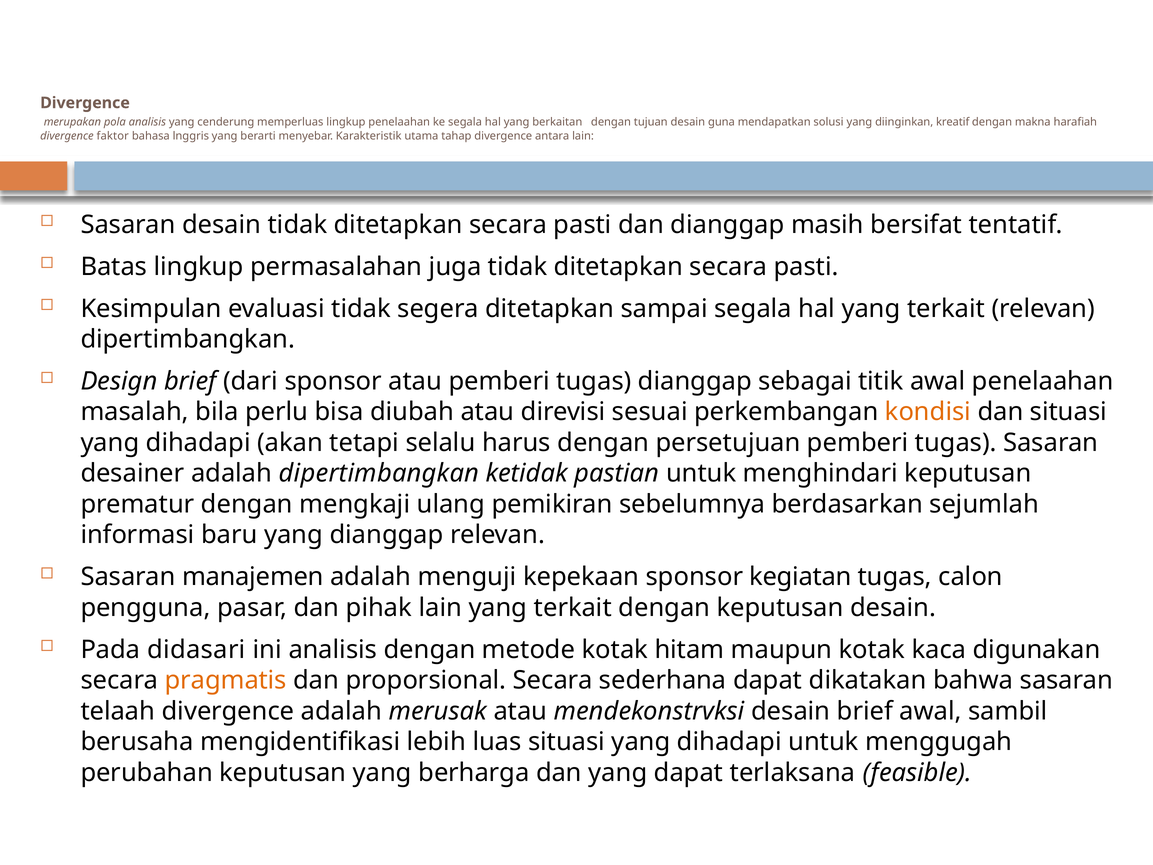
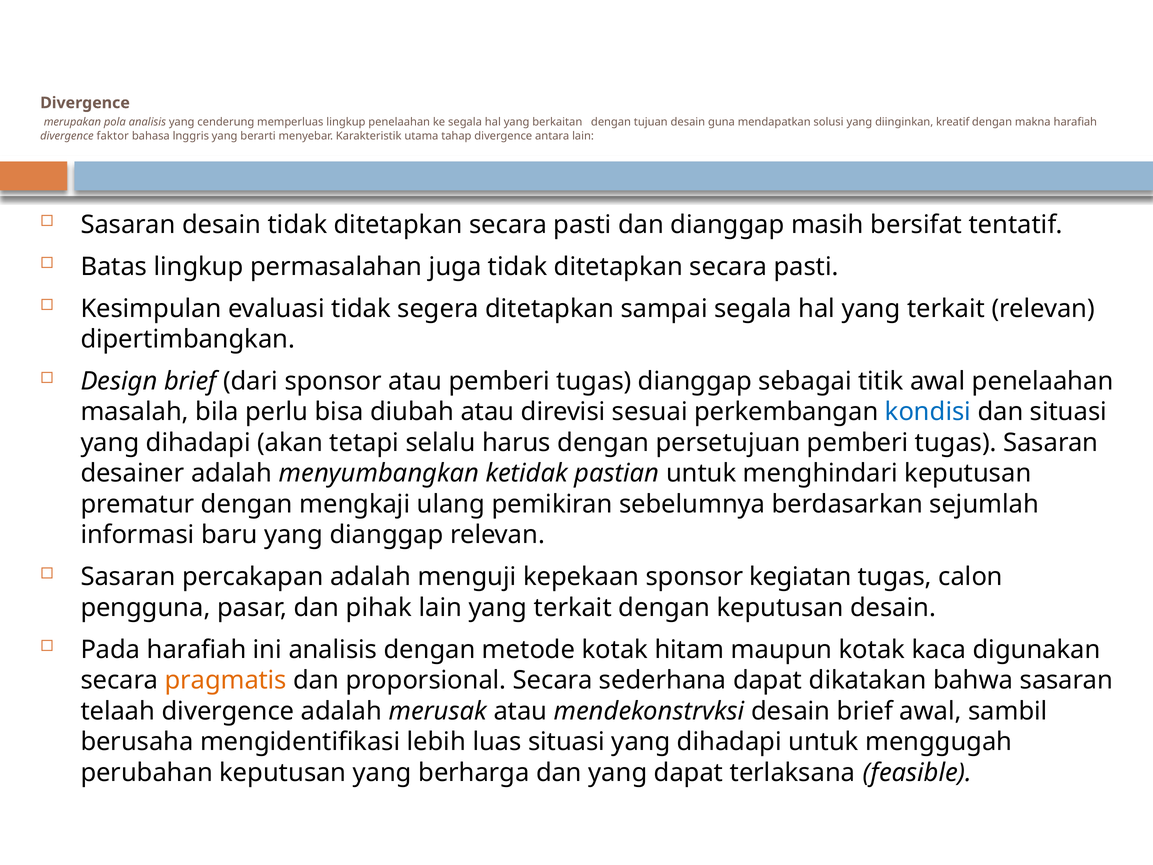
kondisi colour: orange -> blue (928, 412)
adalah dipertimbangkan: dipertimbangkan -> menyumbangkan (379, 473)
manajemen: manajemen -> percakapan (253, 577)
Pada didasari: didasari -> harafiah (197, 649)
